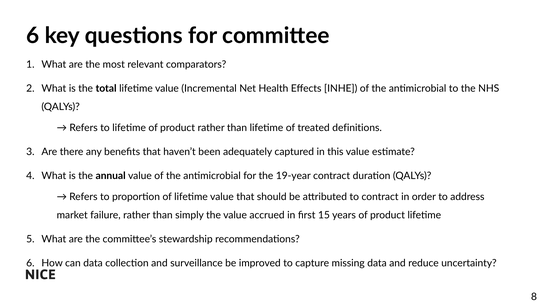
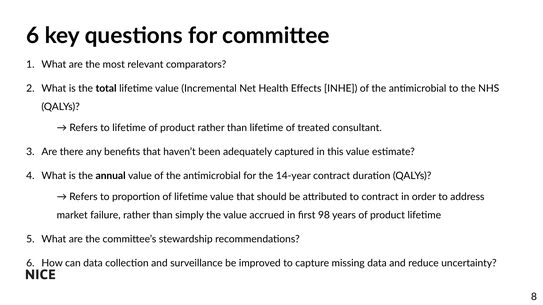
definitions: definitions -> consultant (357, 128)
19-year: 19-year -> 14-year (293, 176)
15: 15 -> 98 (324, 215)
